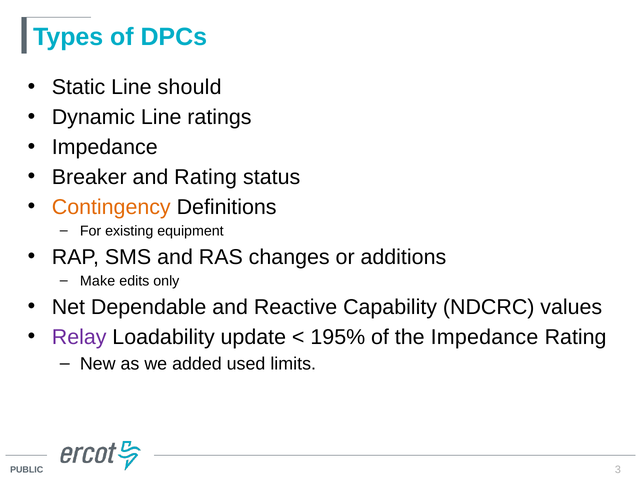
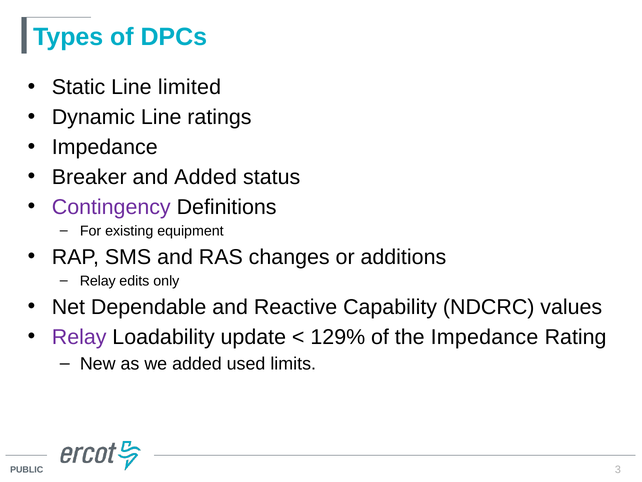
should: should -> limited (190, 87)
and Rating: Rating -> Added (206, 177)
Contingency colour: orange -> purple (111, 207)
Make: Make -> Relay (98, 281)
195%: 195% -> 129% (338, 337)
